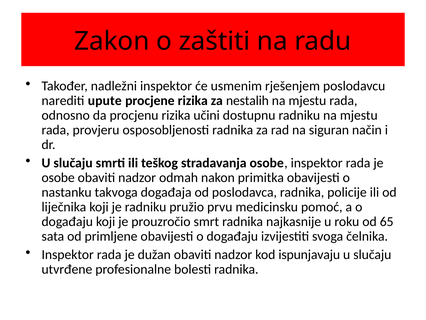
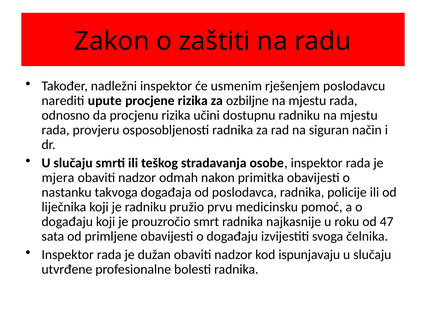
nestalih: nestalih -> ozbiljne (247, 100)
osobe: osobe -> mjera (58, 177)
65: 65 -> 47 (387, 221)
